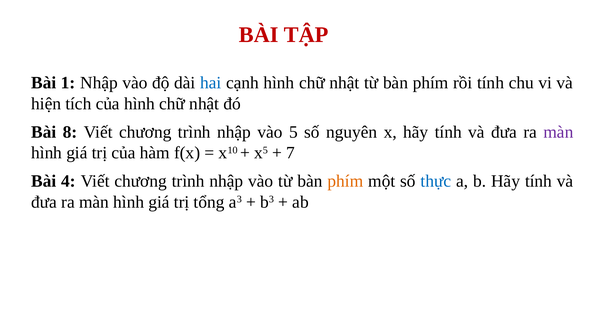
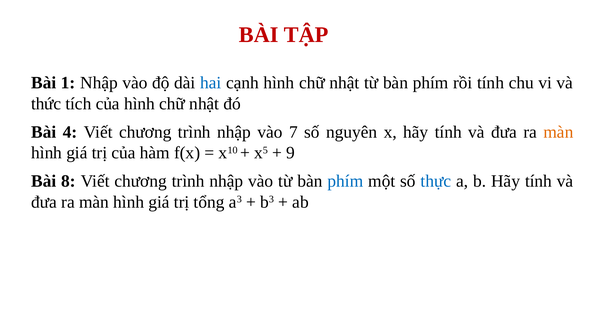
hiện: hiện -> thức (46, 104)
8: 8 -> 4 (70, 132)
5: 5 -> 7 (293, 132)
màn colour: purple -> orange (558, 132)
7: 7 -> 9 (291, 153)
4: 4 -> 8 (68, 181)
phím colour: orange -> blue (345, 181)
